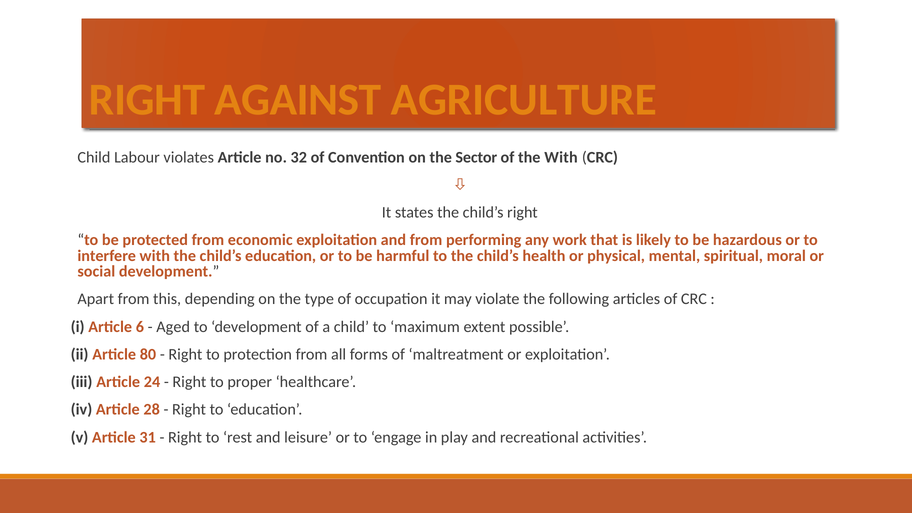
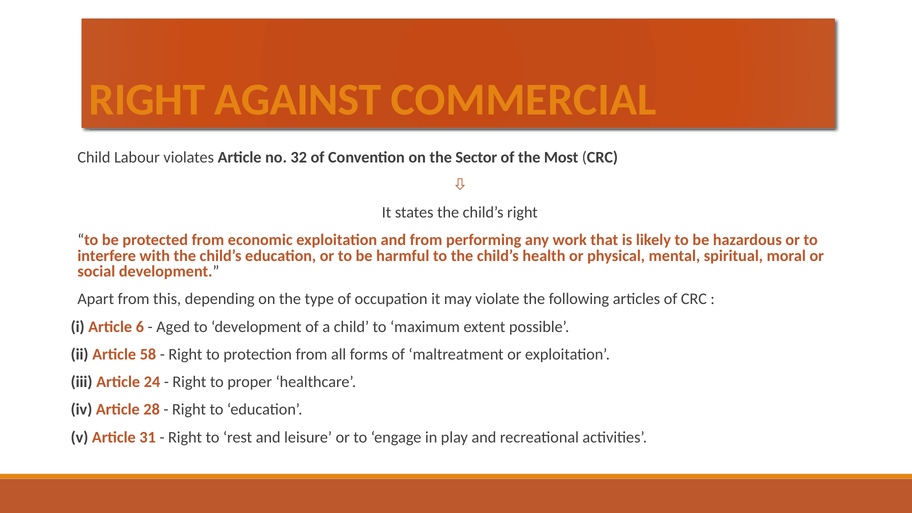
AGRICULTURE: AGRICULTURE -> COMMERCIAL (524, 100)
the With: With -> Most (561, 157)
80: 80 -> 58 (148, 354)
